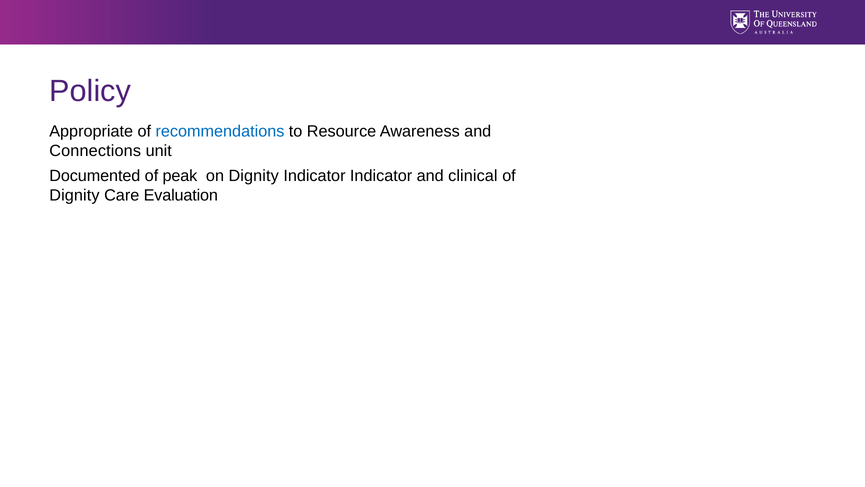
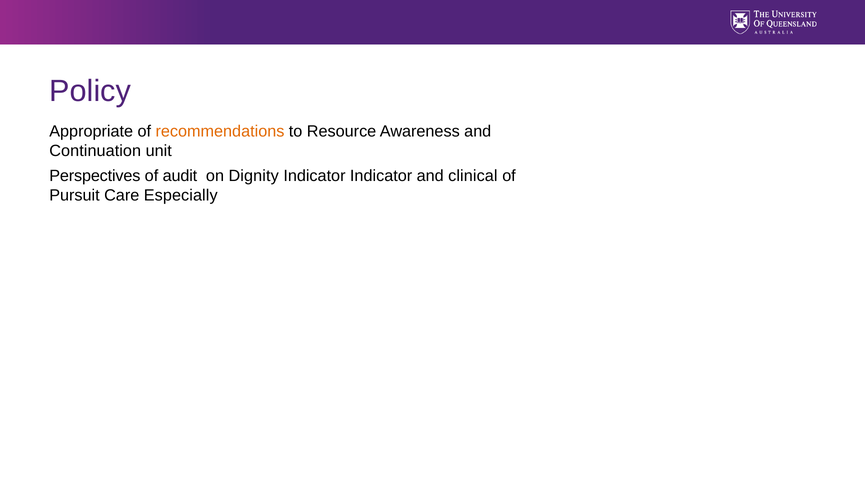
recommendations colour: blue -> orange (220, 131)
Connections: Connections -> Continuation (95, 151)
Documented: Documented -> Perspectives (95, 176)
peak: peak -> audit (180, 176)
Dignity: Dignity -> Pursuit (74, 195)
Evaluation: Evaluation -> Especially (181, 195)
